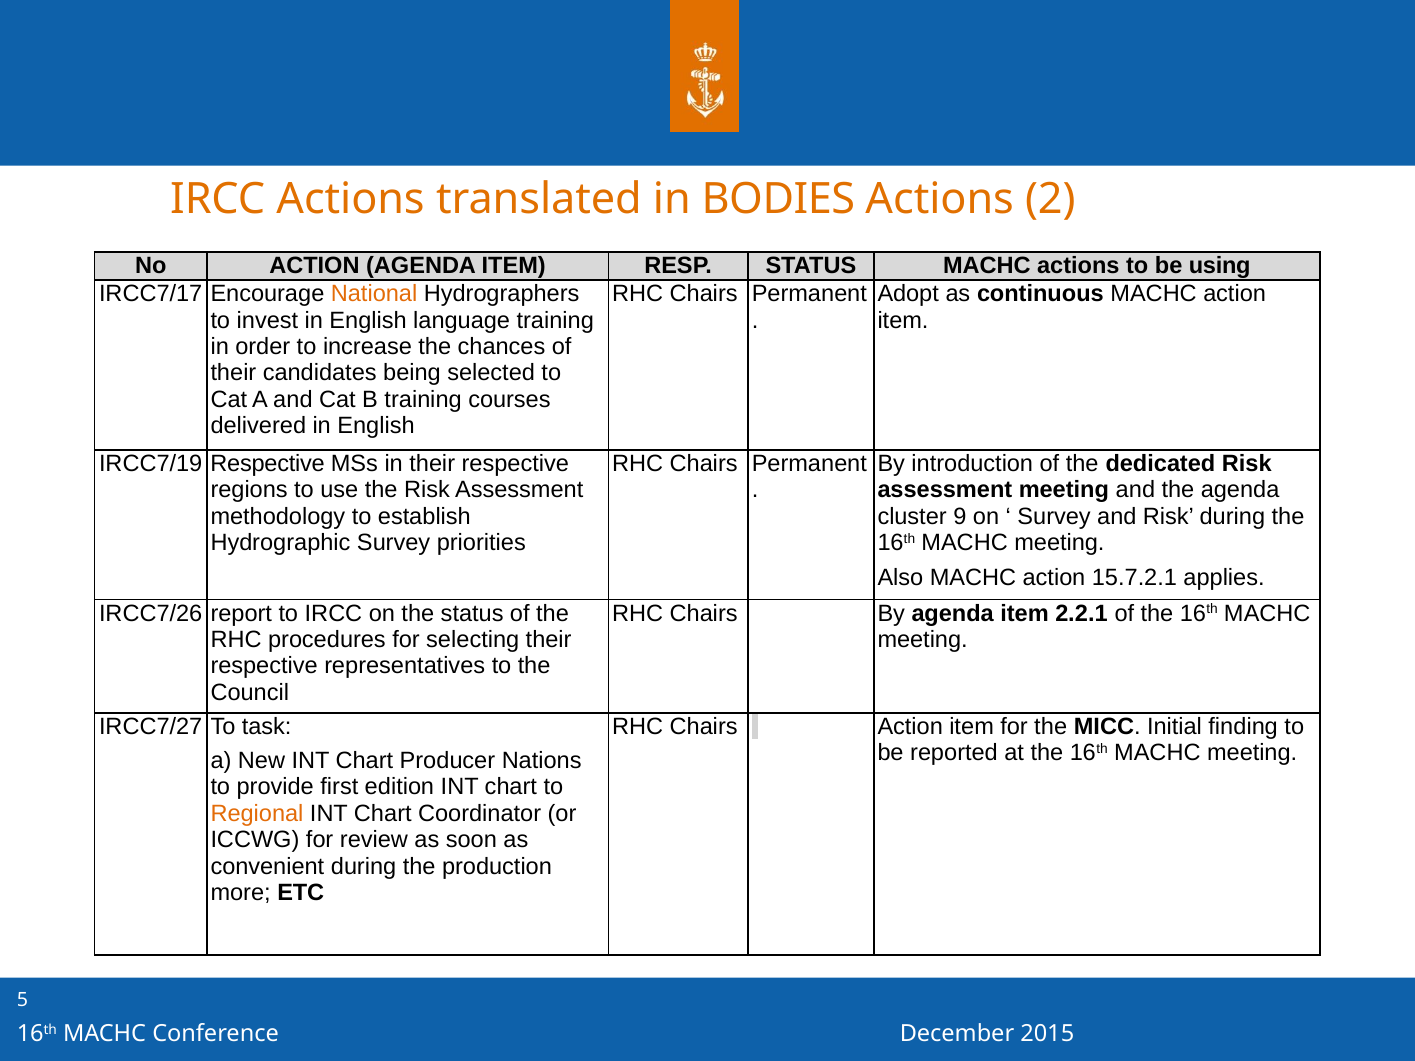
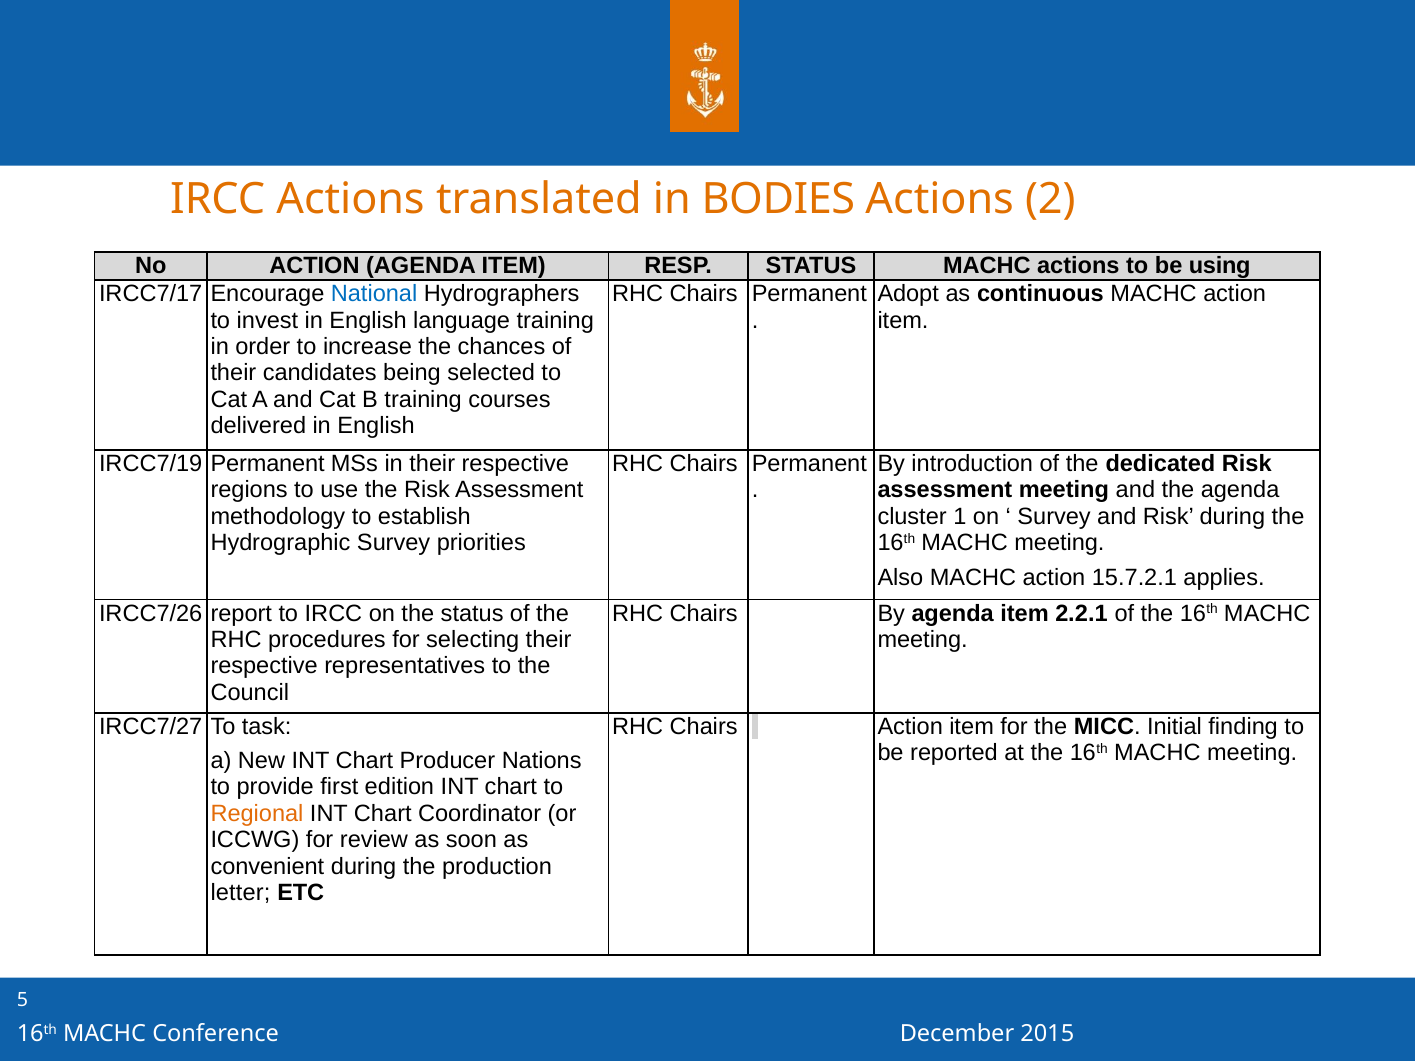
National colour: orange -> blue (374, 294)
IRCC7/19 Respective: Respective -> Permanent (268, 464)
9: 9 -> 1 (960, 517)
more: more -> letter (240, 893)
